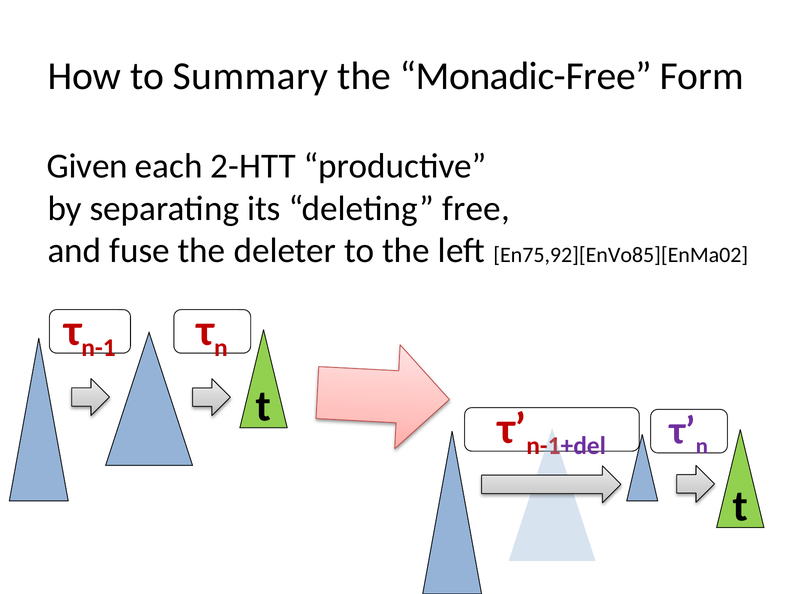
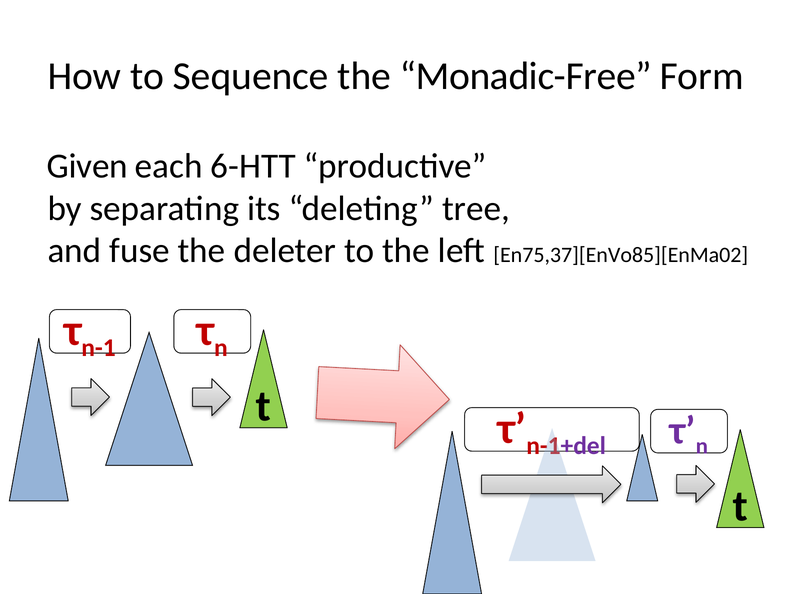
Summary: Summary -> Sequence (251, 76)
2-HTT: 2-HTT -> 6-HTT (253, 166)
free: free -> tree (476, 208)
En75,92][EnVo85][EnMa02: En75,92][EnVo85][EnMa02 -> En75,37][EnVo85][EnMa02 (621, 255)
